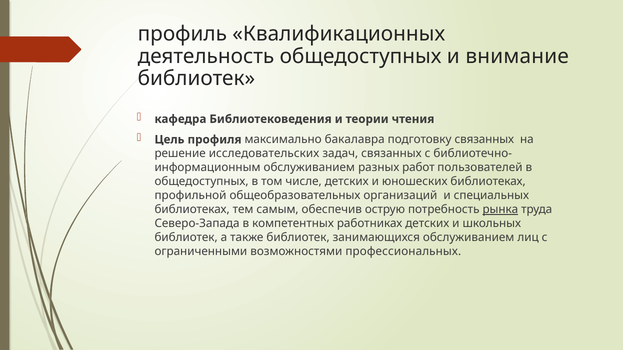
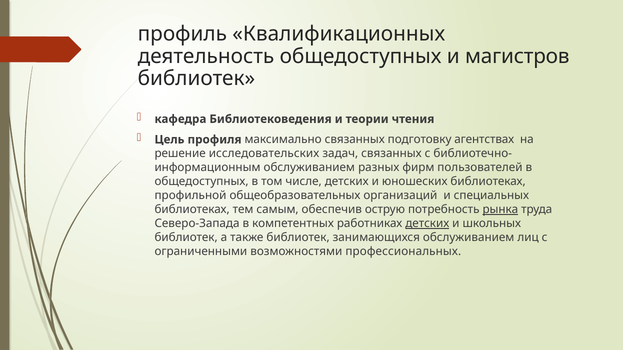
внимание: внимание -> магистров (517, 56)
максимально бакалавра: бакалавра -> связанных (355, 140)
подготовку связанных: связанных -> агентствах (484, 140)
работ: работ -> фирм (418, 168)
детских underline: none -> present (427, 224)
